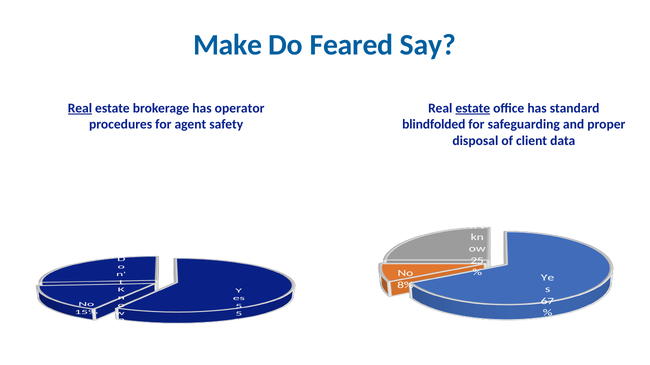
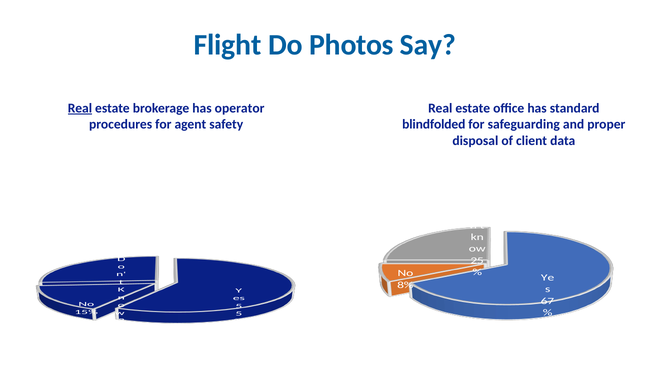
Make: Make -> Flight (228, 45)
Feared: Feared -> Photos (352, 45)
estate underline: present -> none (473, 108)
